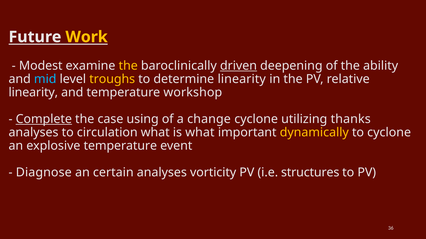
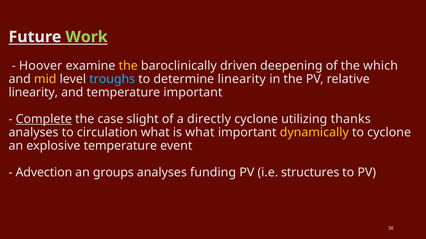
Work colour: yellow -> light green (87, 37)
Modest: Modest -> Hoover (41, 66)
driven underline: present -> none (238, 66)
ability: ability -> which (381, 66)
mid colour: light blue -> yellow (45, 79)
troughs colour: yellow -> light blue (112, 79)
temperature workshop: workshop -> important (193, 93)
using: using -> slight (143, 119)
change: change -> directly (209, 119)
Diagnose: Diagnose -> Advection (44, 173)
certain: certain -> groups (113, 173)
vorticity: vorticity -> funding (213, 173)
